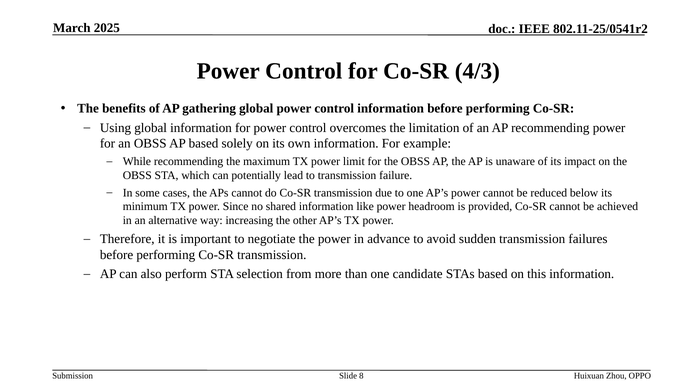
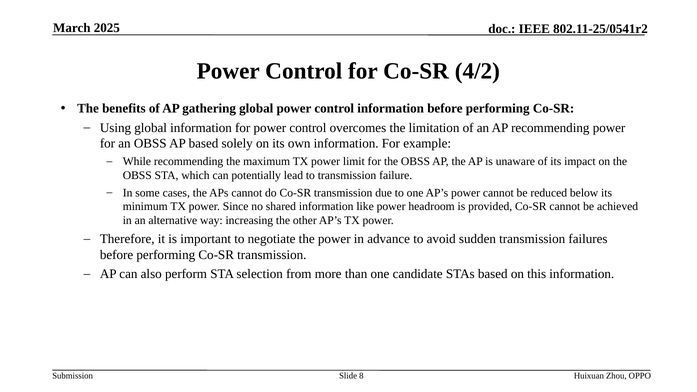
4/3: 4/3 -> 4/2 (477, 71)
